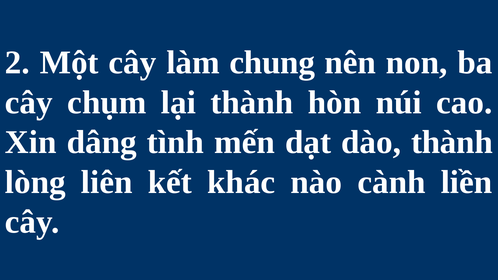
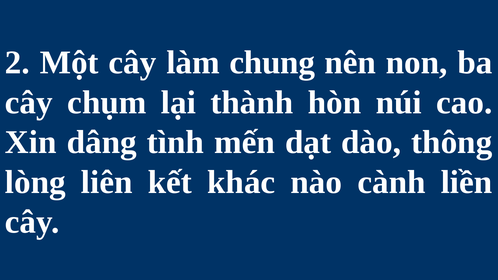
dào thành: thành -> thông (452, 142)
